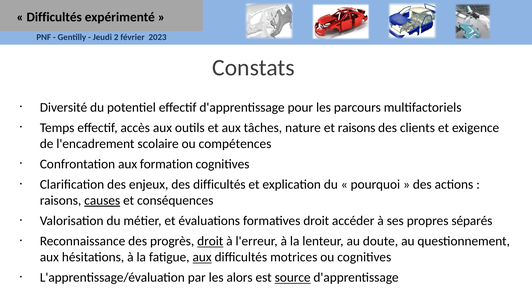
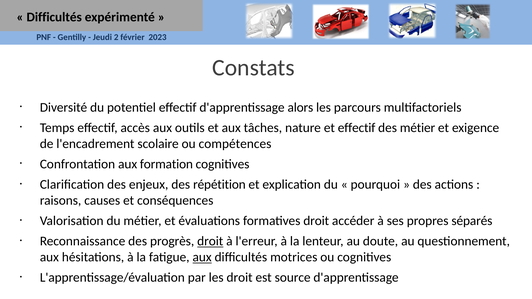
pour: pour -> alors (300, 108)
et raisons: raisons -> effectif (357, 128)
des clients: clients -> métier (418, 128)
des difficultés: difficultés -> répétition (219, 185)
causes underline: present -> none (102, 201)
les alors: alors -> droit (240, 278)
source underline: present -> none (293, 278)
